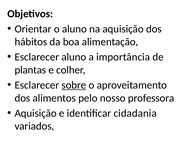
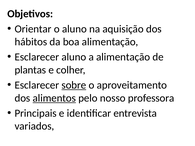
a importância: importância -> alimentação (123, 57)
alimentos underline: none -> present (54, 98)
Aquisição: Aquisição -> Principais (36, 113)
cidadania: cidadania -> entrevista (135, 113)
